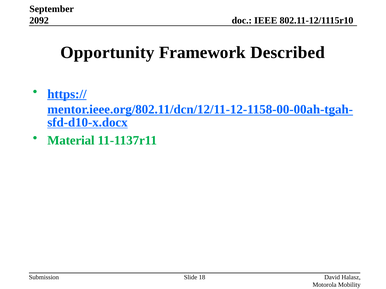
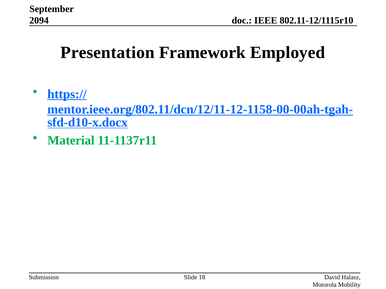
2092: 2092 -> 2094 (39, 21)
Opportunity: Opportunity -> Presentation (107, 53)
Described: Described -> Employed (288, 53)
